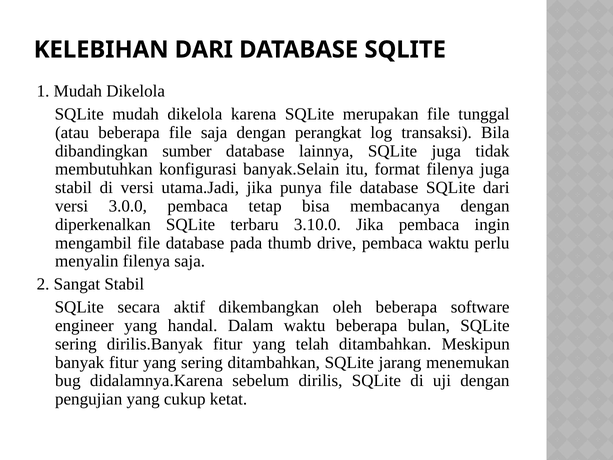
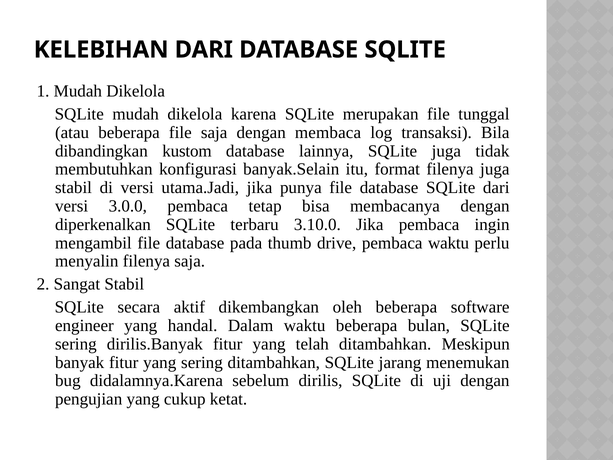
perangkat: perangkat -> membaca (328, 132)
sumber: sumber -> kustom (187, 151)
